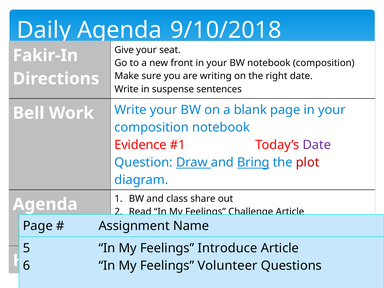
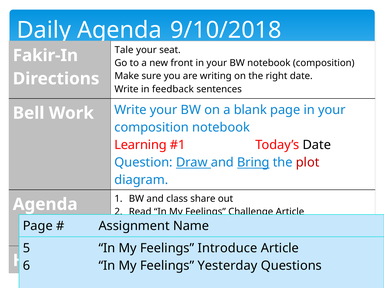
Give: Give -> Tale (124, 50)
suspense: suspense -> feedback (173, 89)
Evidence: Evidence -> Learning (141, 145)
Date colour: purple -> black (317, 145)
Volunteer: Volunteer -> Yesterday (228, 266)
